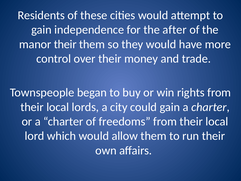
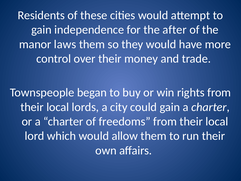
manor their: their -> laws (65, 44)
